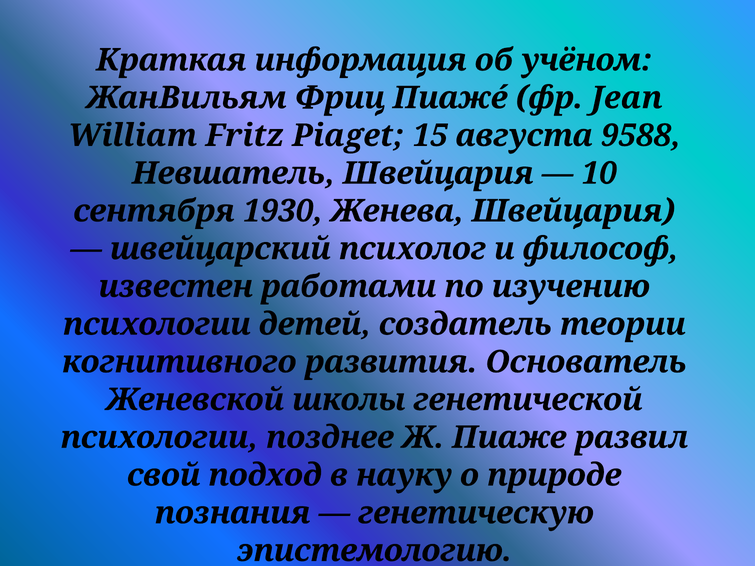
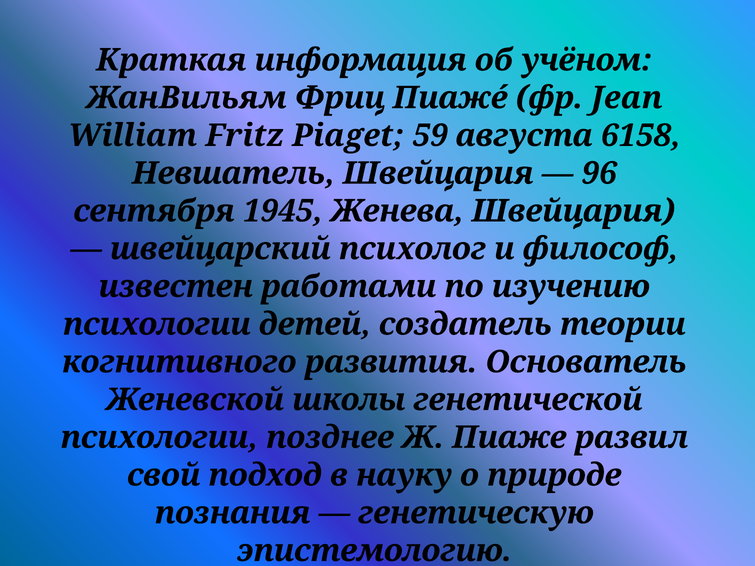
15: 15 -> 59 (430, 136)
9588: 9588 -> 6158 (641, 136)
10: 10 -> 96 (599, 173)
1930: 1930 -> 1945 (283, 211)
